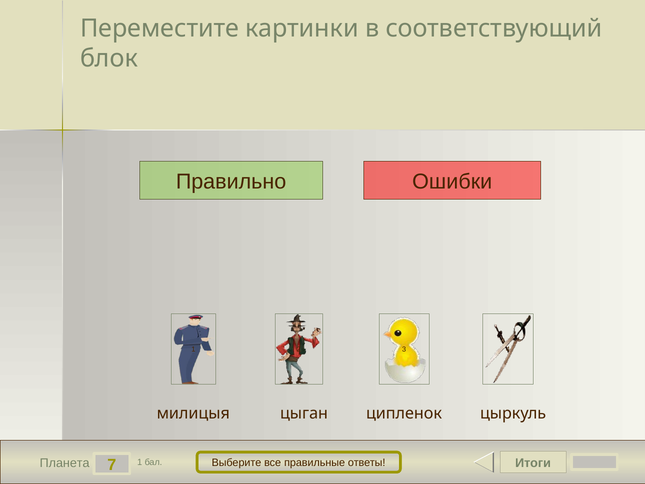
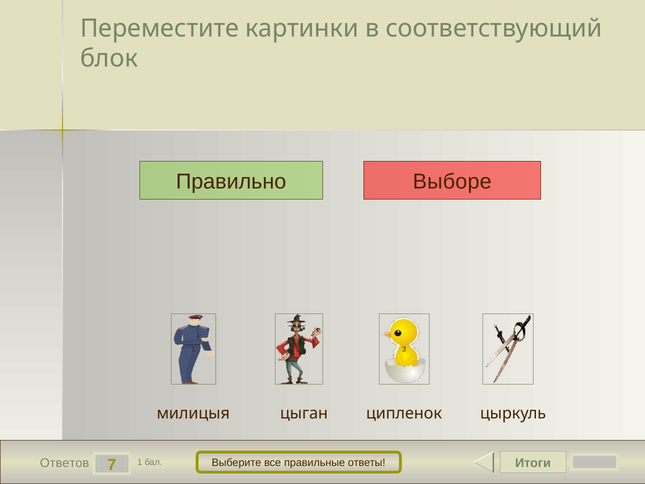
Ошибки: Ошибки -> Выборе (452, 182)
Планета: Планета -> Ответов (65, 463)
